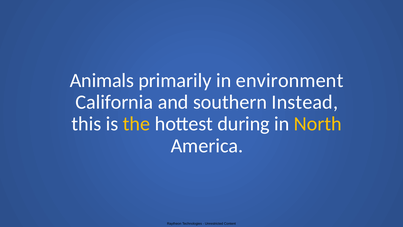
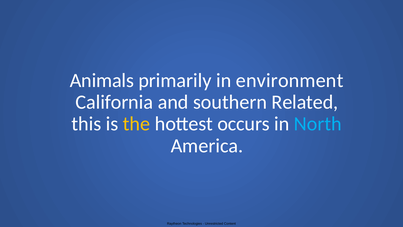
Instead: Instead -> Related (305, 102)
during: during -> occurs (244, 124)
North colour: yellow -> light blue (318, 124)
